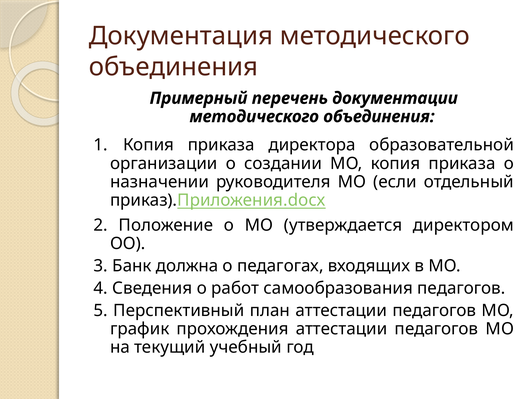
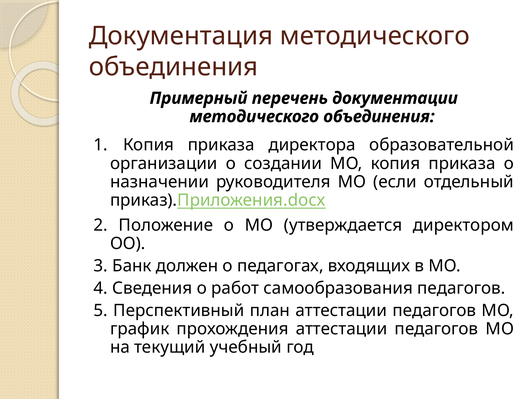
должна: должна -> должен (187, 266)
